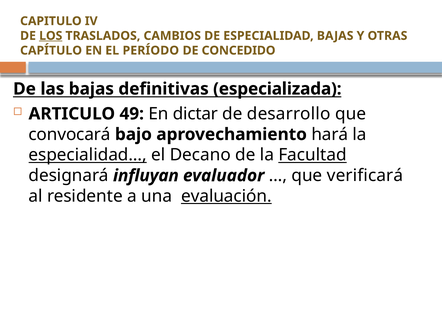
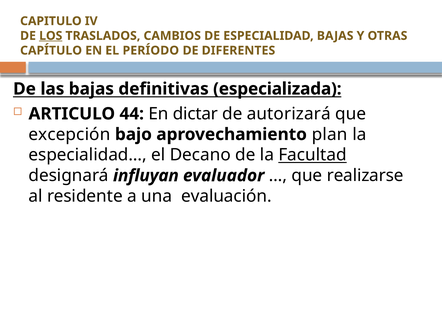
CONCEDIDO: CONCEDIDO -> DIFERENTES (238, 51)
49: 49 -> 44 (132, 114)
desarrollo: desarrollo -> autorizará (289, 114)
convocará: convocará -> excepción (69, 135)
hará: hará -> plan (330, 135)
especialidad… underline: present -> none (88, 155)
verificará: verificará -> realizarse (365, 176)
evaluación underline: present -> none (226, 196)
